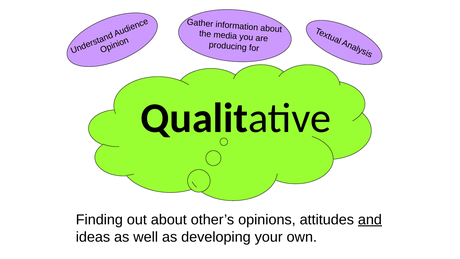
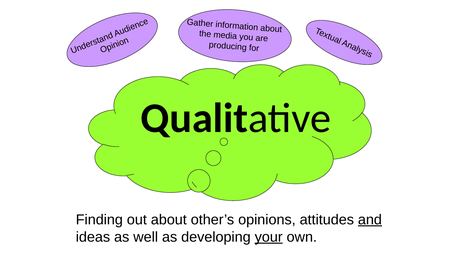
your underline: none -> present (269, 237)
